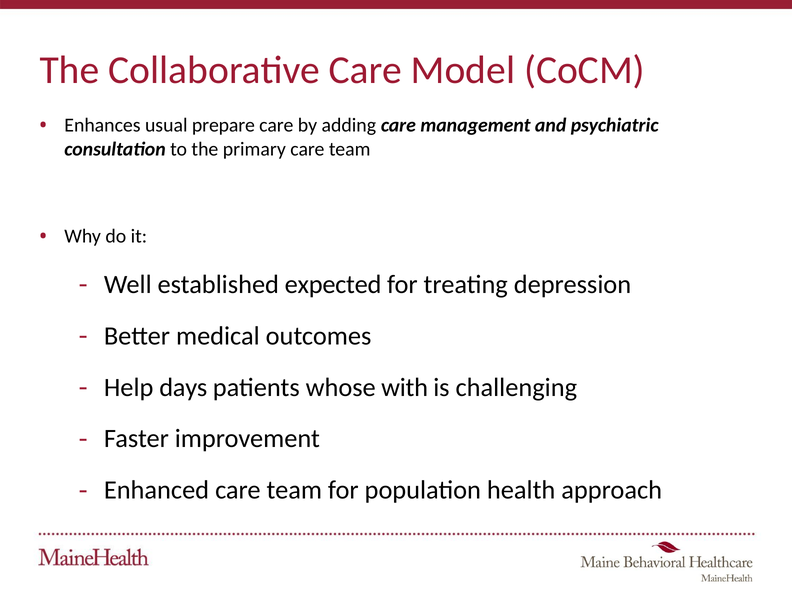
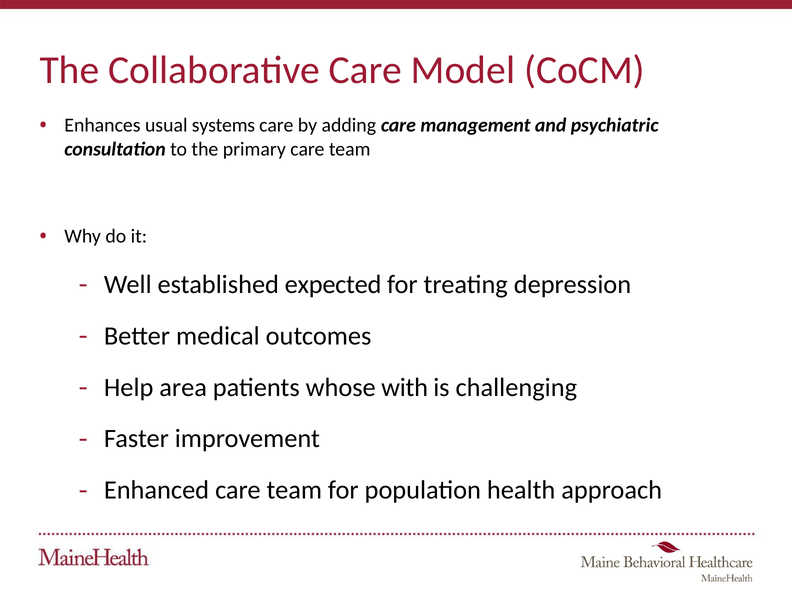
prepare: prepare -> systems (223, 125)
days: days -> area (183, 387)
